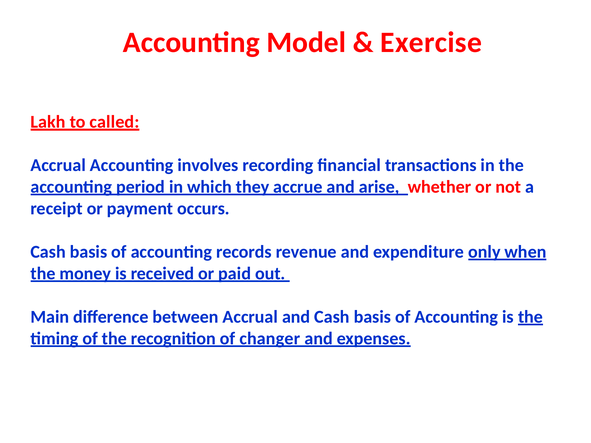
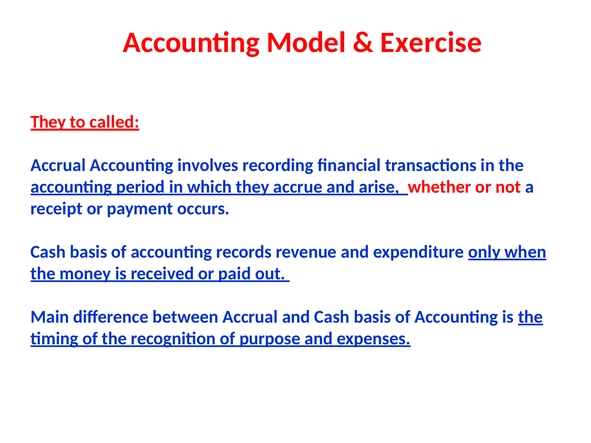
Lakh: Lakh -> They (48, 122)
changer: changer -> purpose (270, 339)
